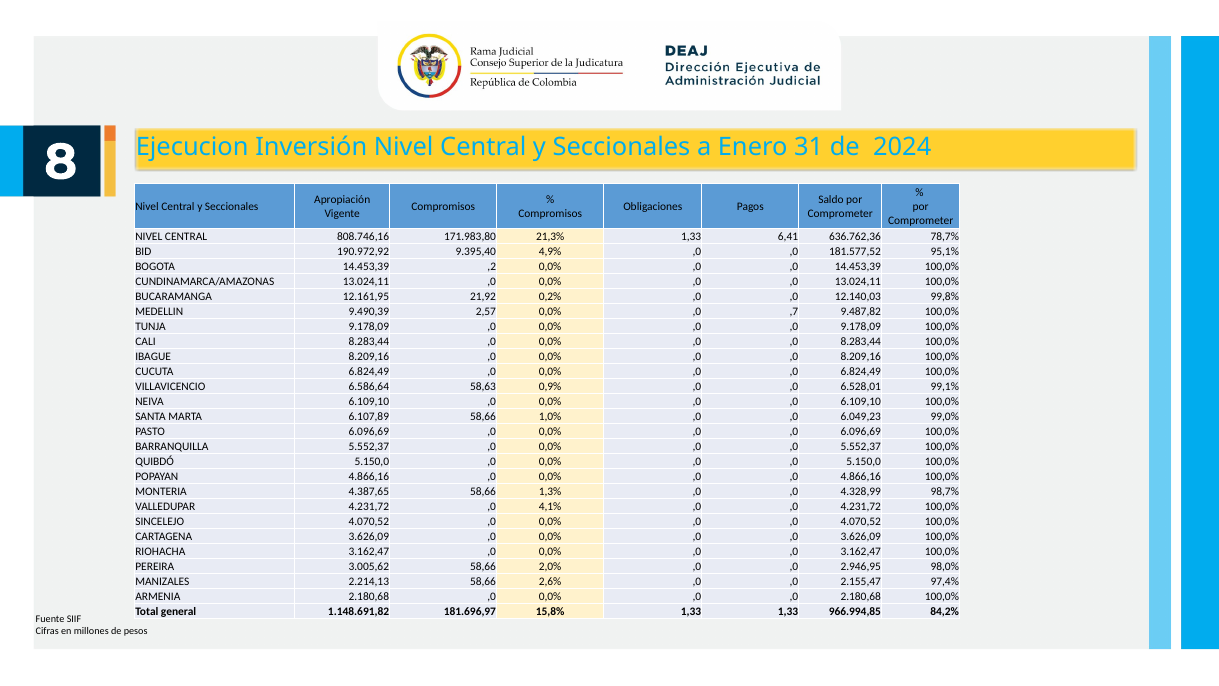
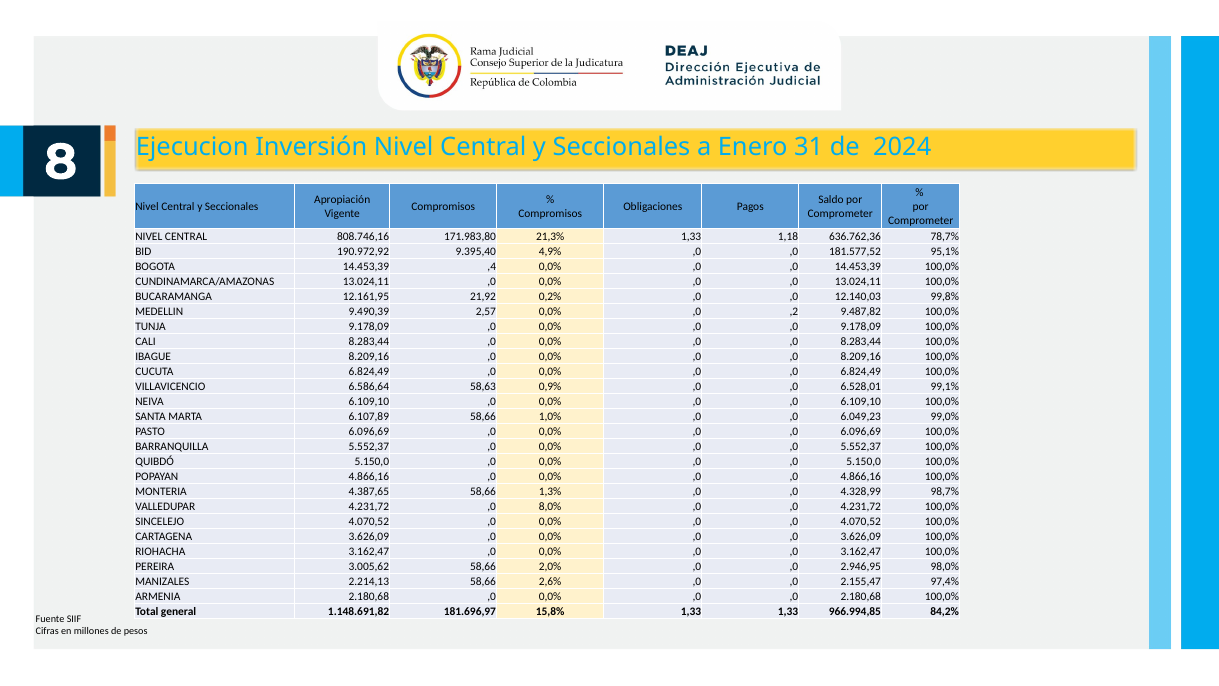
6,41: 6,41 -> 1,18 (788, 237)
,2: ,2 -> ,4 (492, 267)
,7: ,7 -> ,2 (794, 312)
4,1%: 4,1% -> 8,0% (550, 506)
